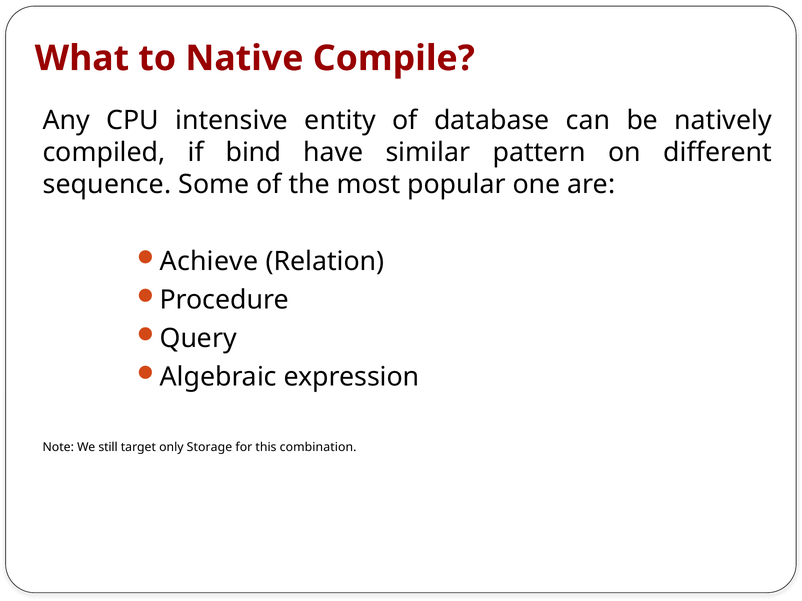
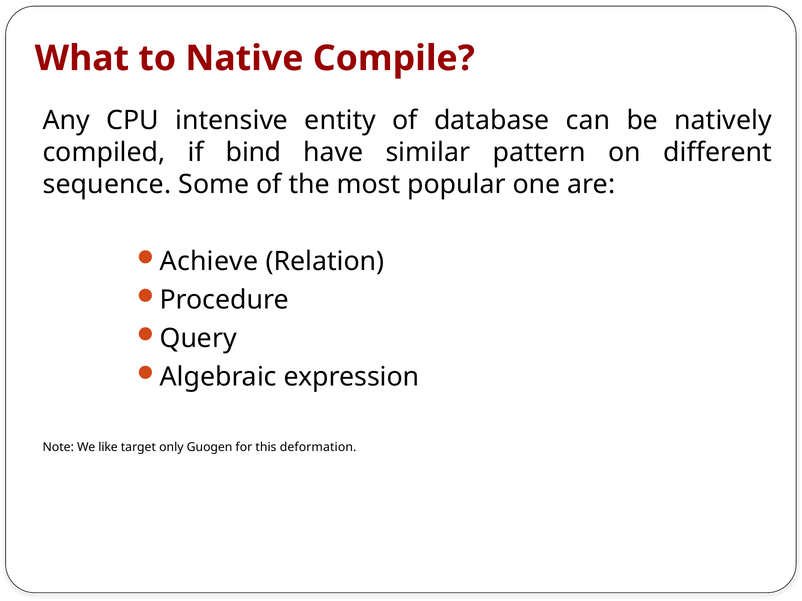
still: still -> like (108, 448)
Storage: Storage -> Guogen (210, 448)
combination: combination -> deformation (318, 448)
